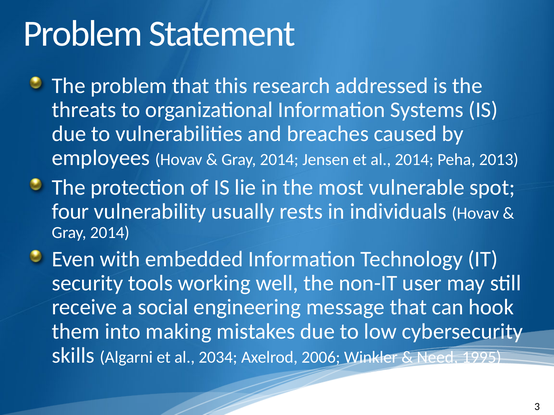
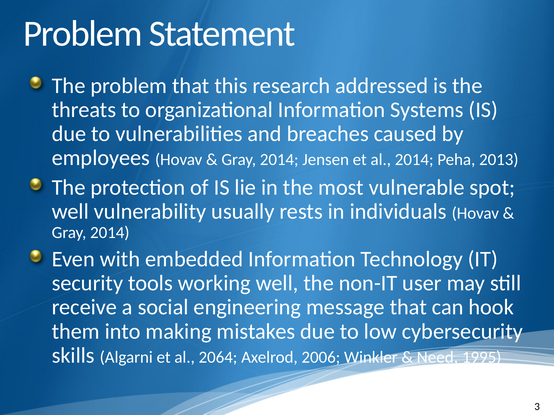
four: four -> well (70, 212)
2034: 2034 -> 2064 (218, 358)
